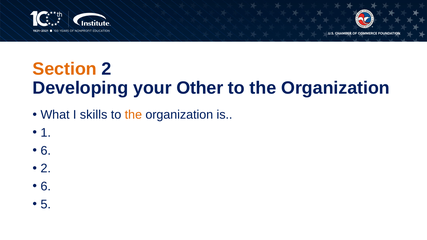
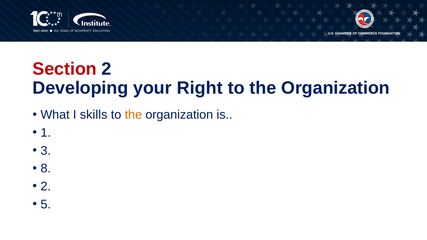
Section colour: orange -> red (65, 69)
Other: Other -> Right (200, 88)
6: 6 -> 3 (46, 151)
2: 2 -> 8 (46, 169)
6: 6 -> 2 (46, 187)
